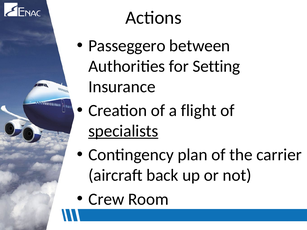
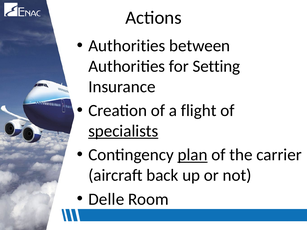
Passeggero: Passeggero -> Authorities (127, 46)
plan underline: none -> present (193, 155)
Crew: Crew -> Delle (106, 199)
